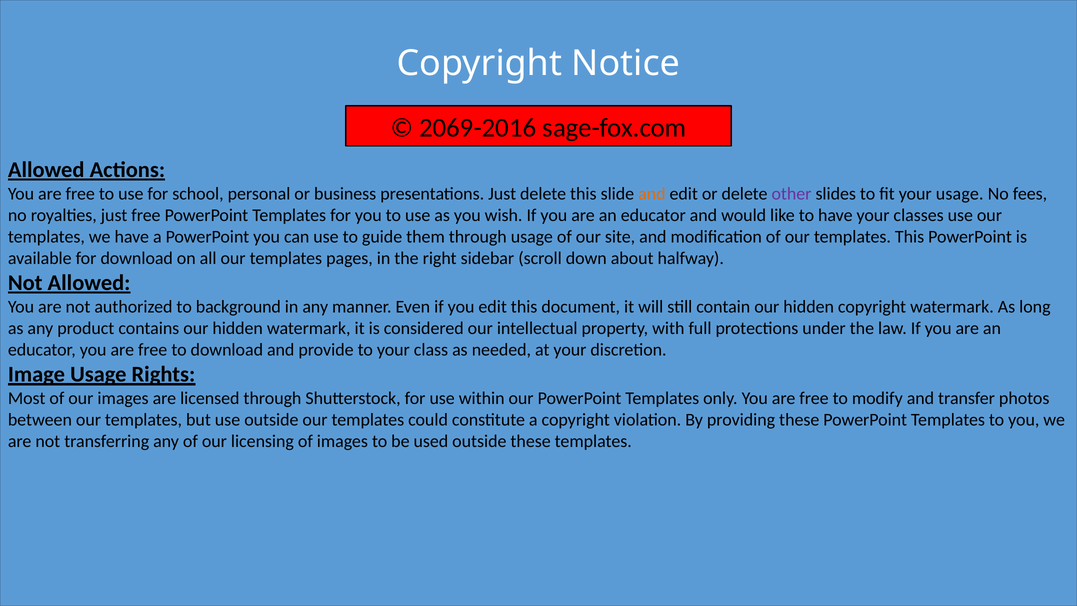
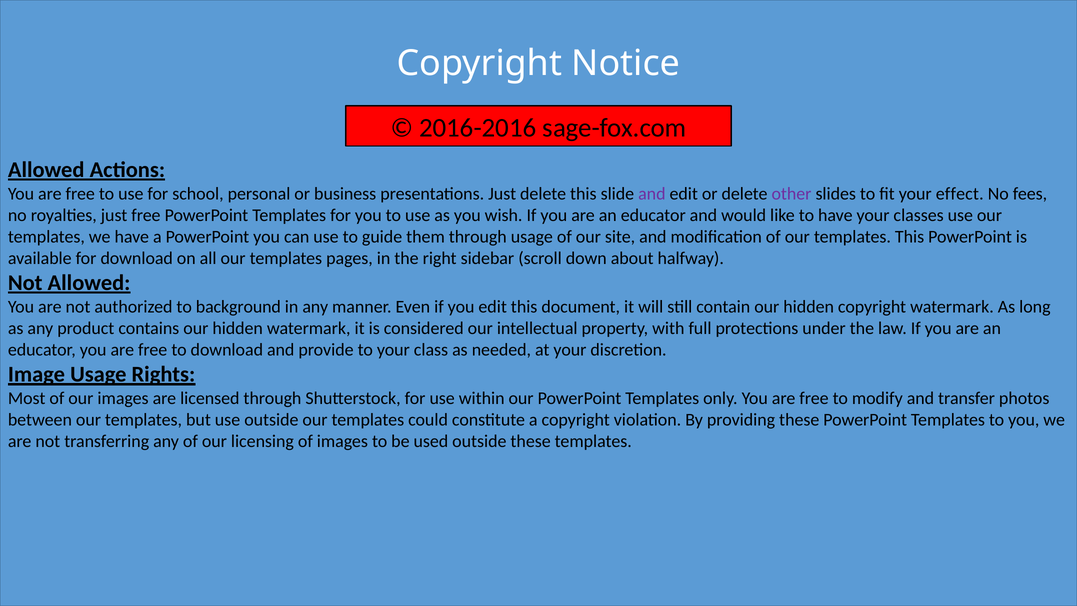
2069-2016: 2069-2016 -> 2016-2016 (478, 128)
and colour: orange -> purple (652, 194)
your usage: usage -> effect (960, 194)
